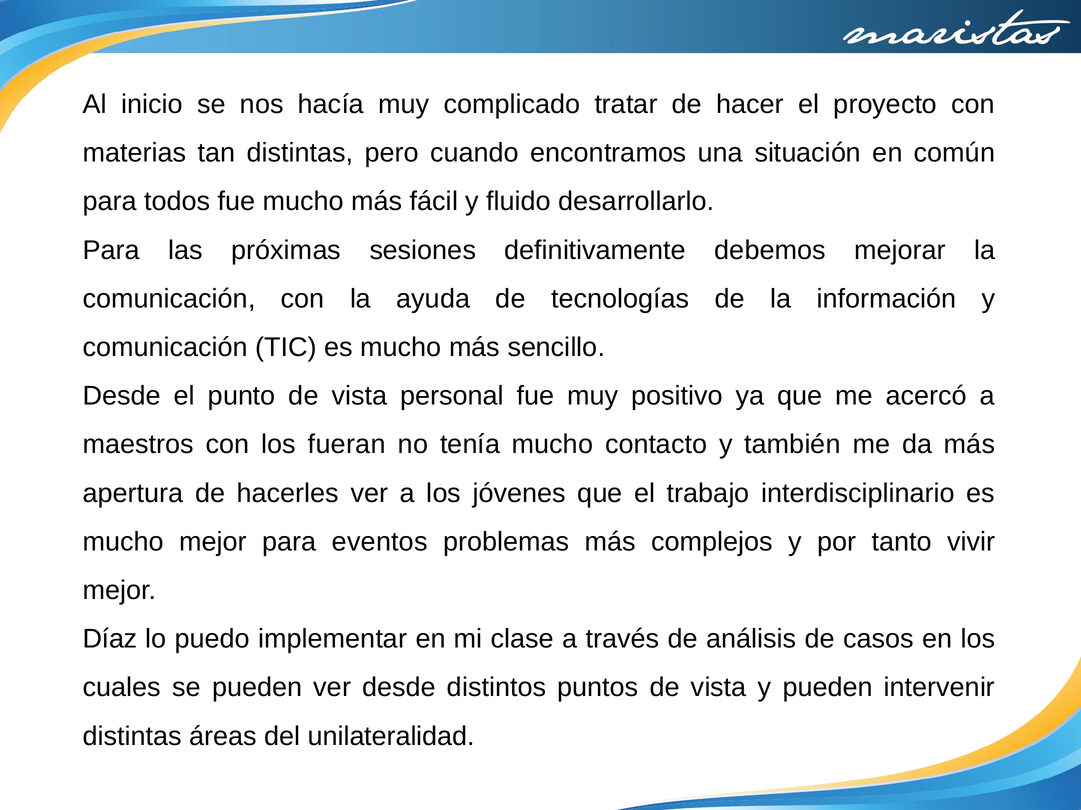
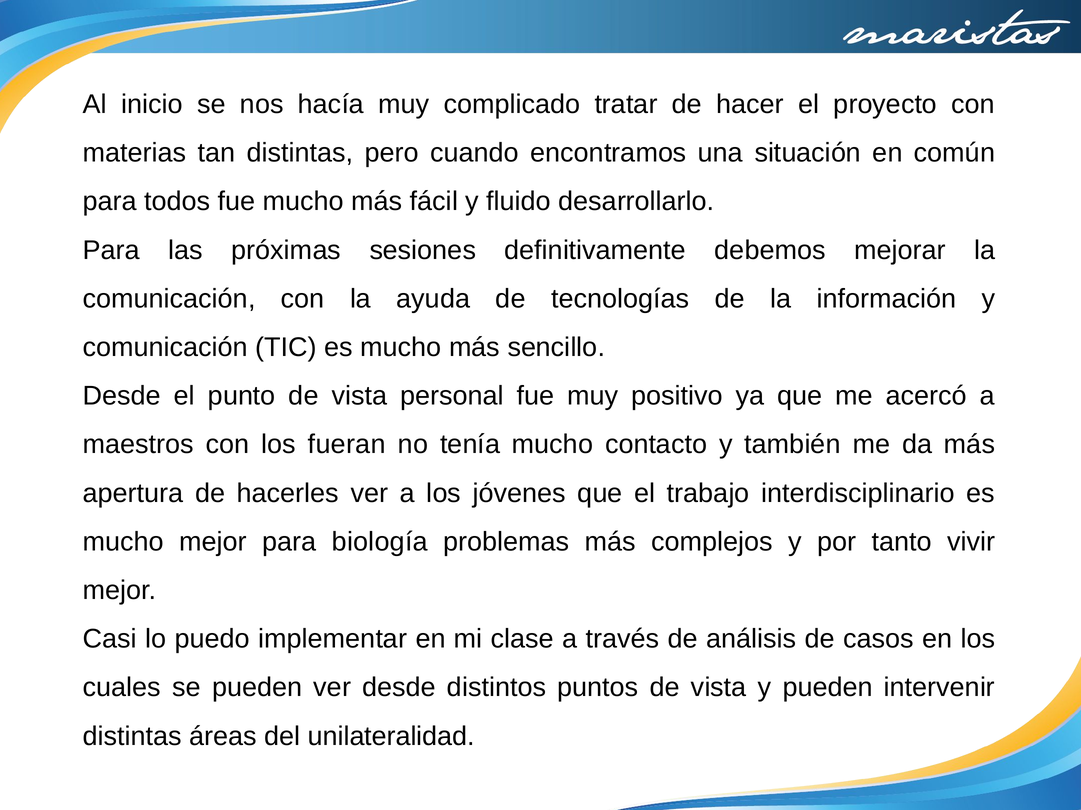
eventos: eventos -> biología (380, 542)
Díaz: Díaz -> Casi (110, 640)
